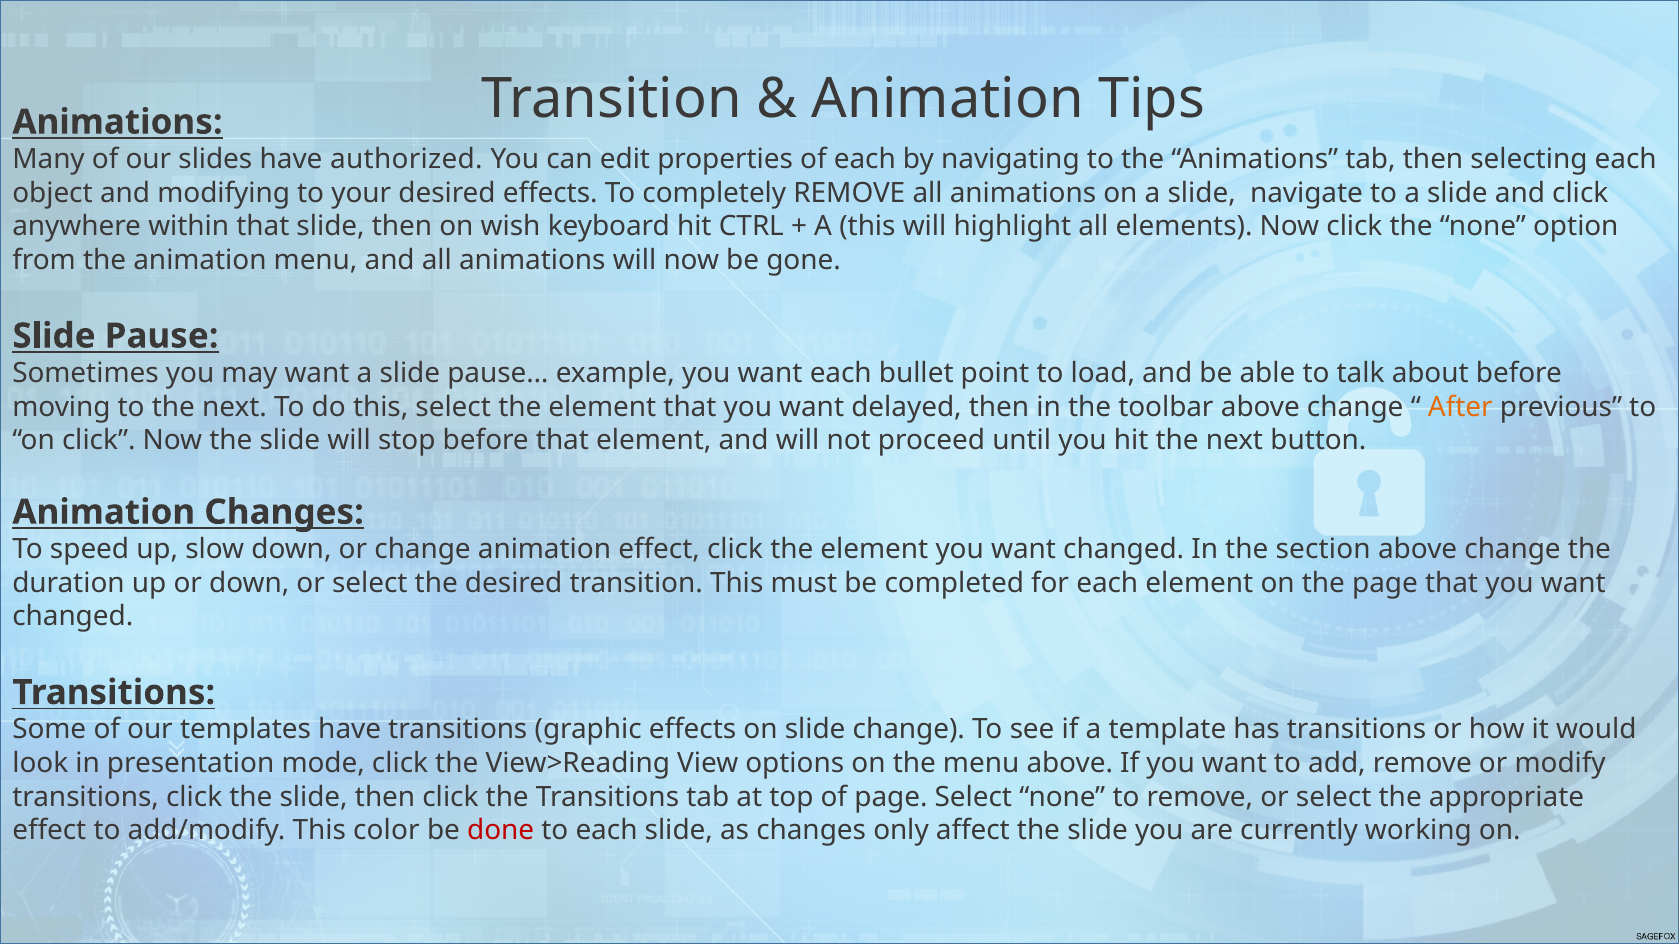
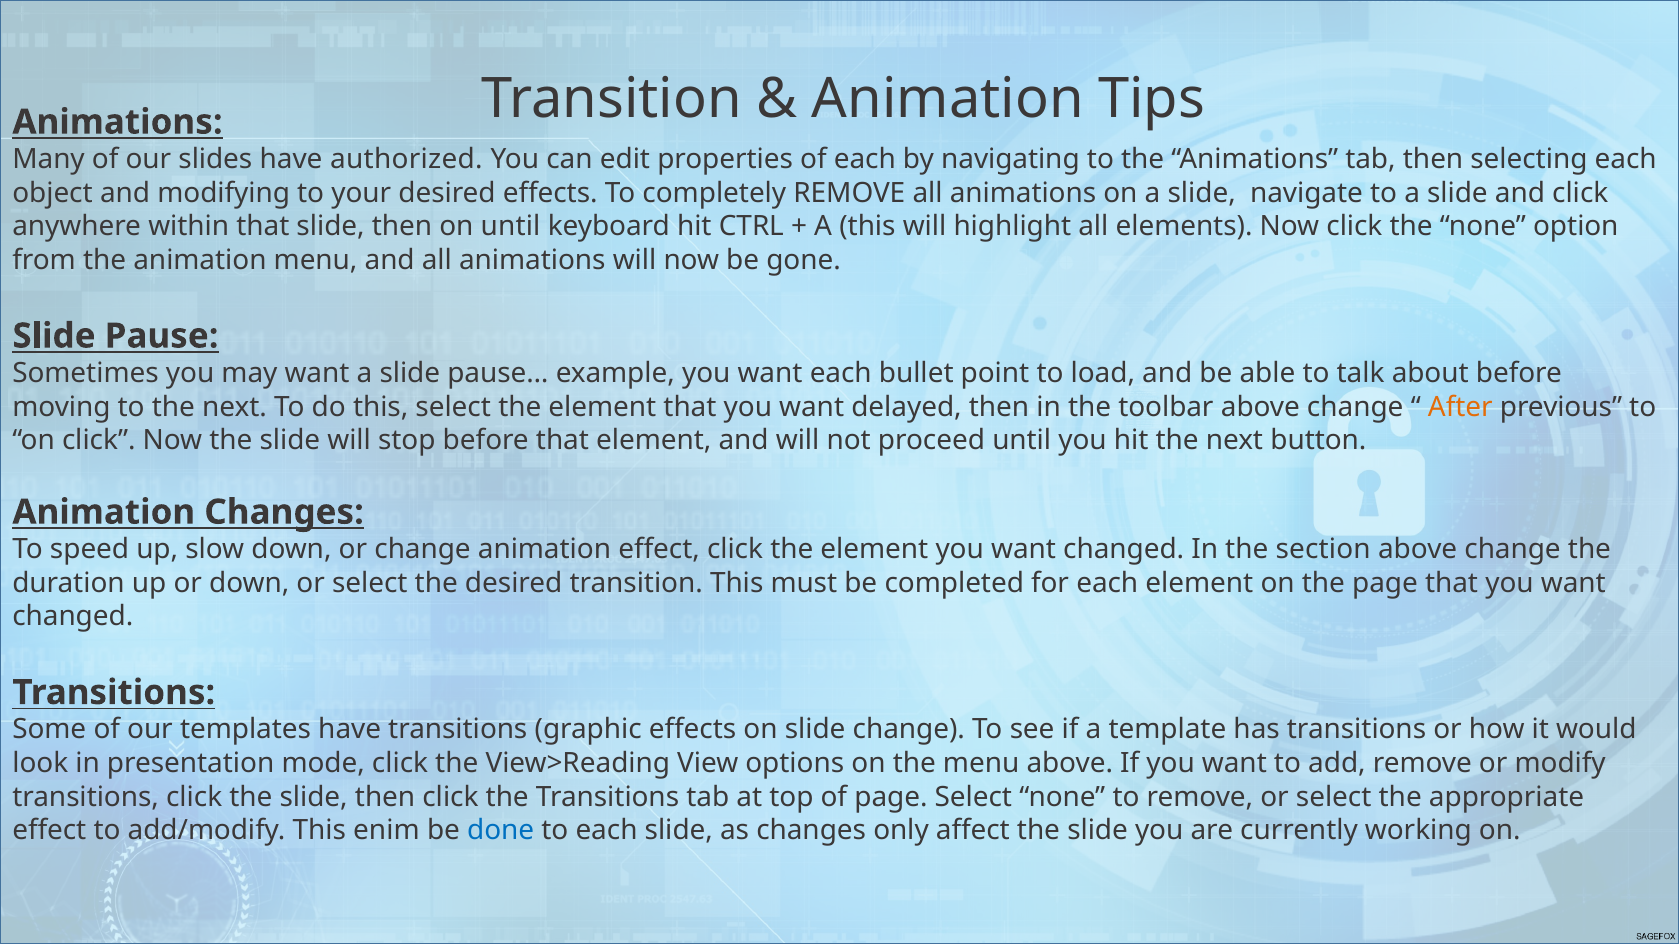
on wish: wish -> until (511, 227)
color: color -> enim (386, 831)
done colour: red -> blue (501, 831)
